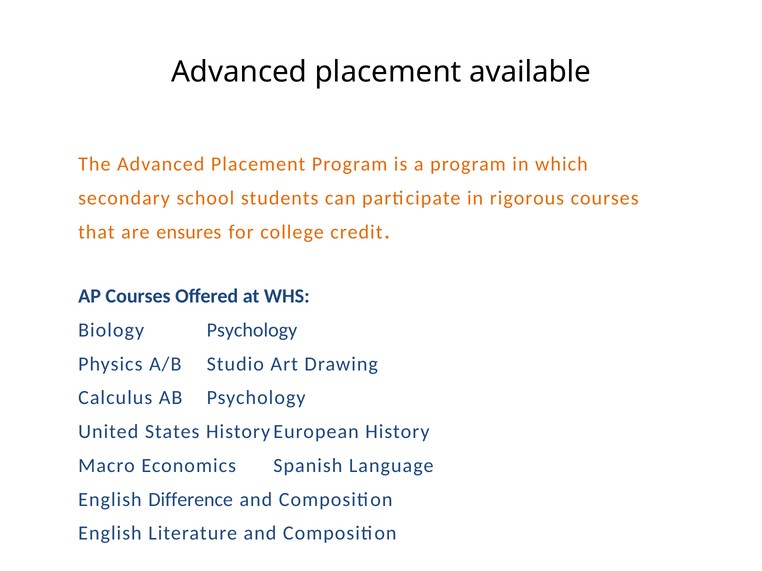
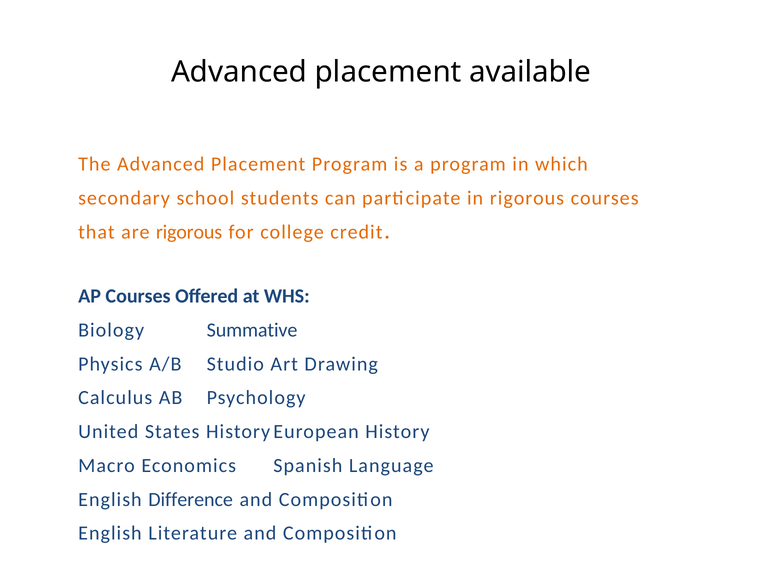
are ensures: ensures -> rigorous (189, 232)
Biology Psychology: Psychology -> Summative (252, 330)
